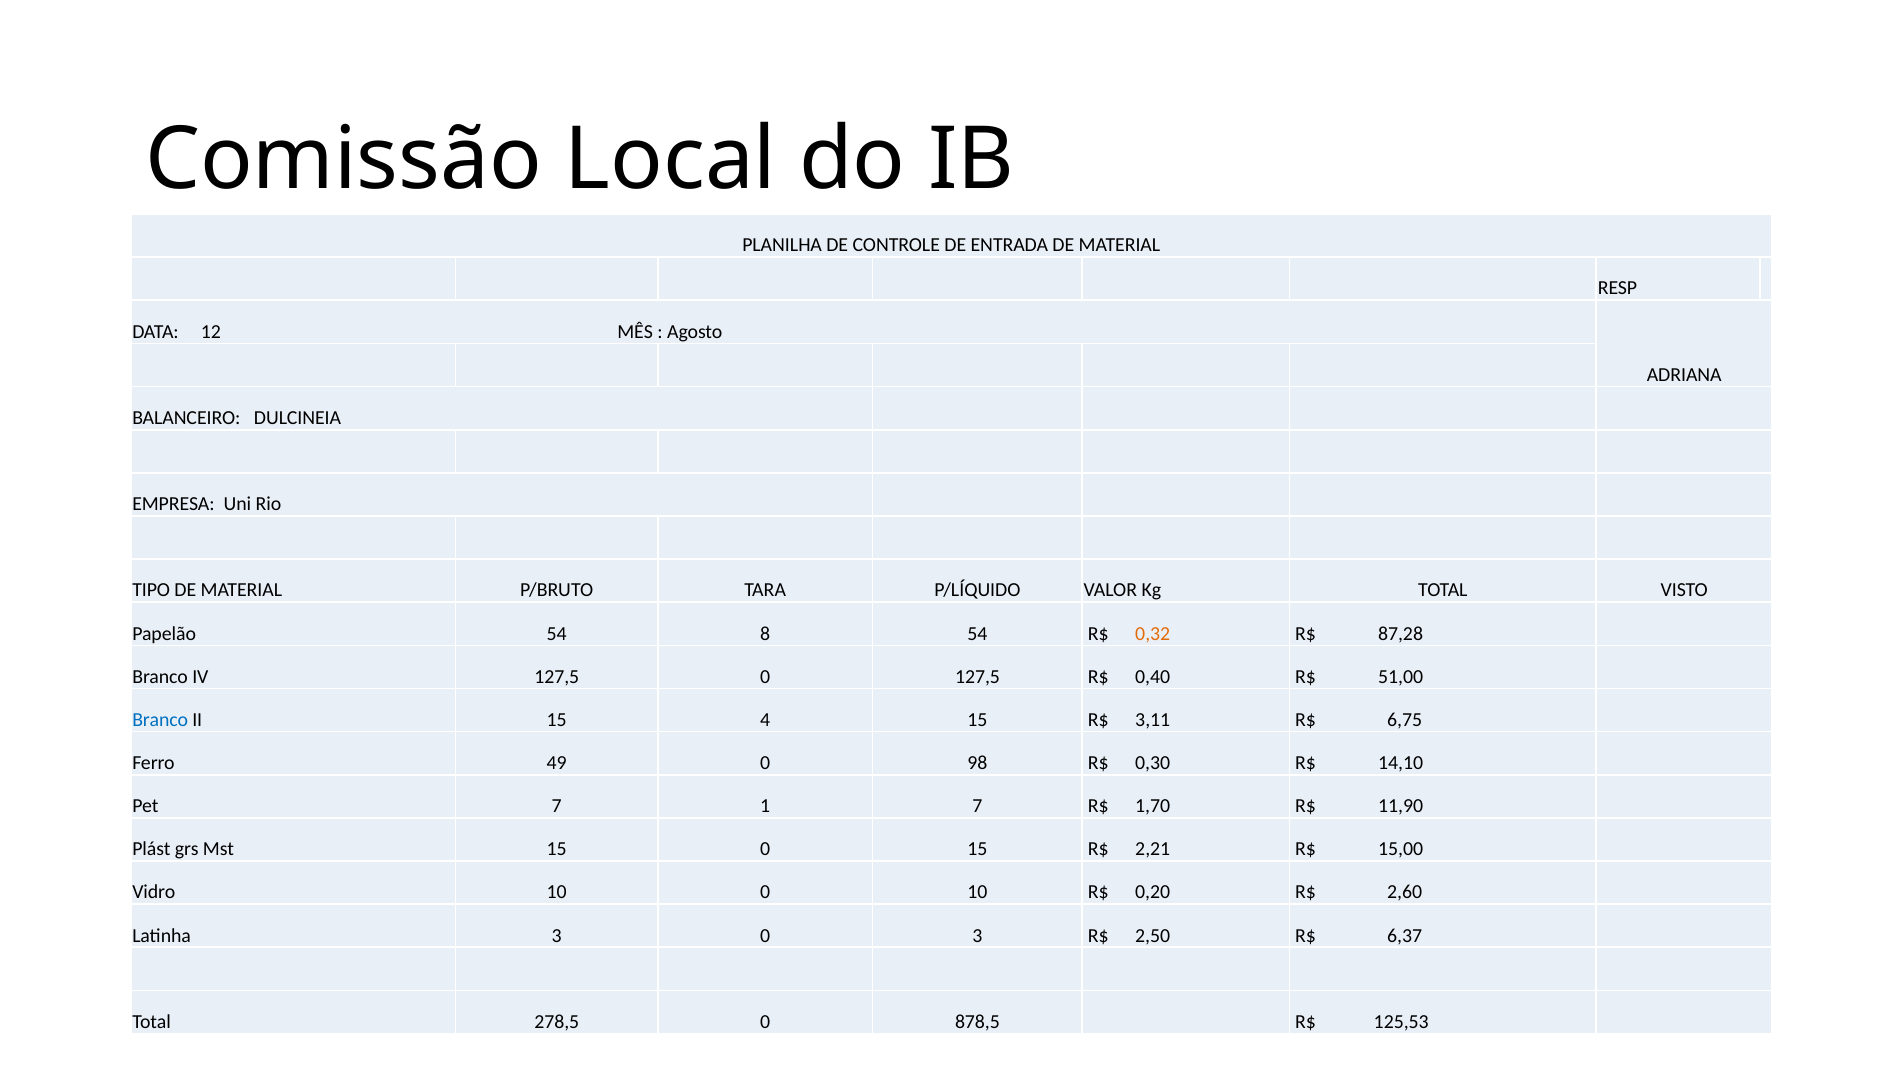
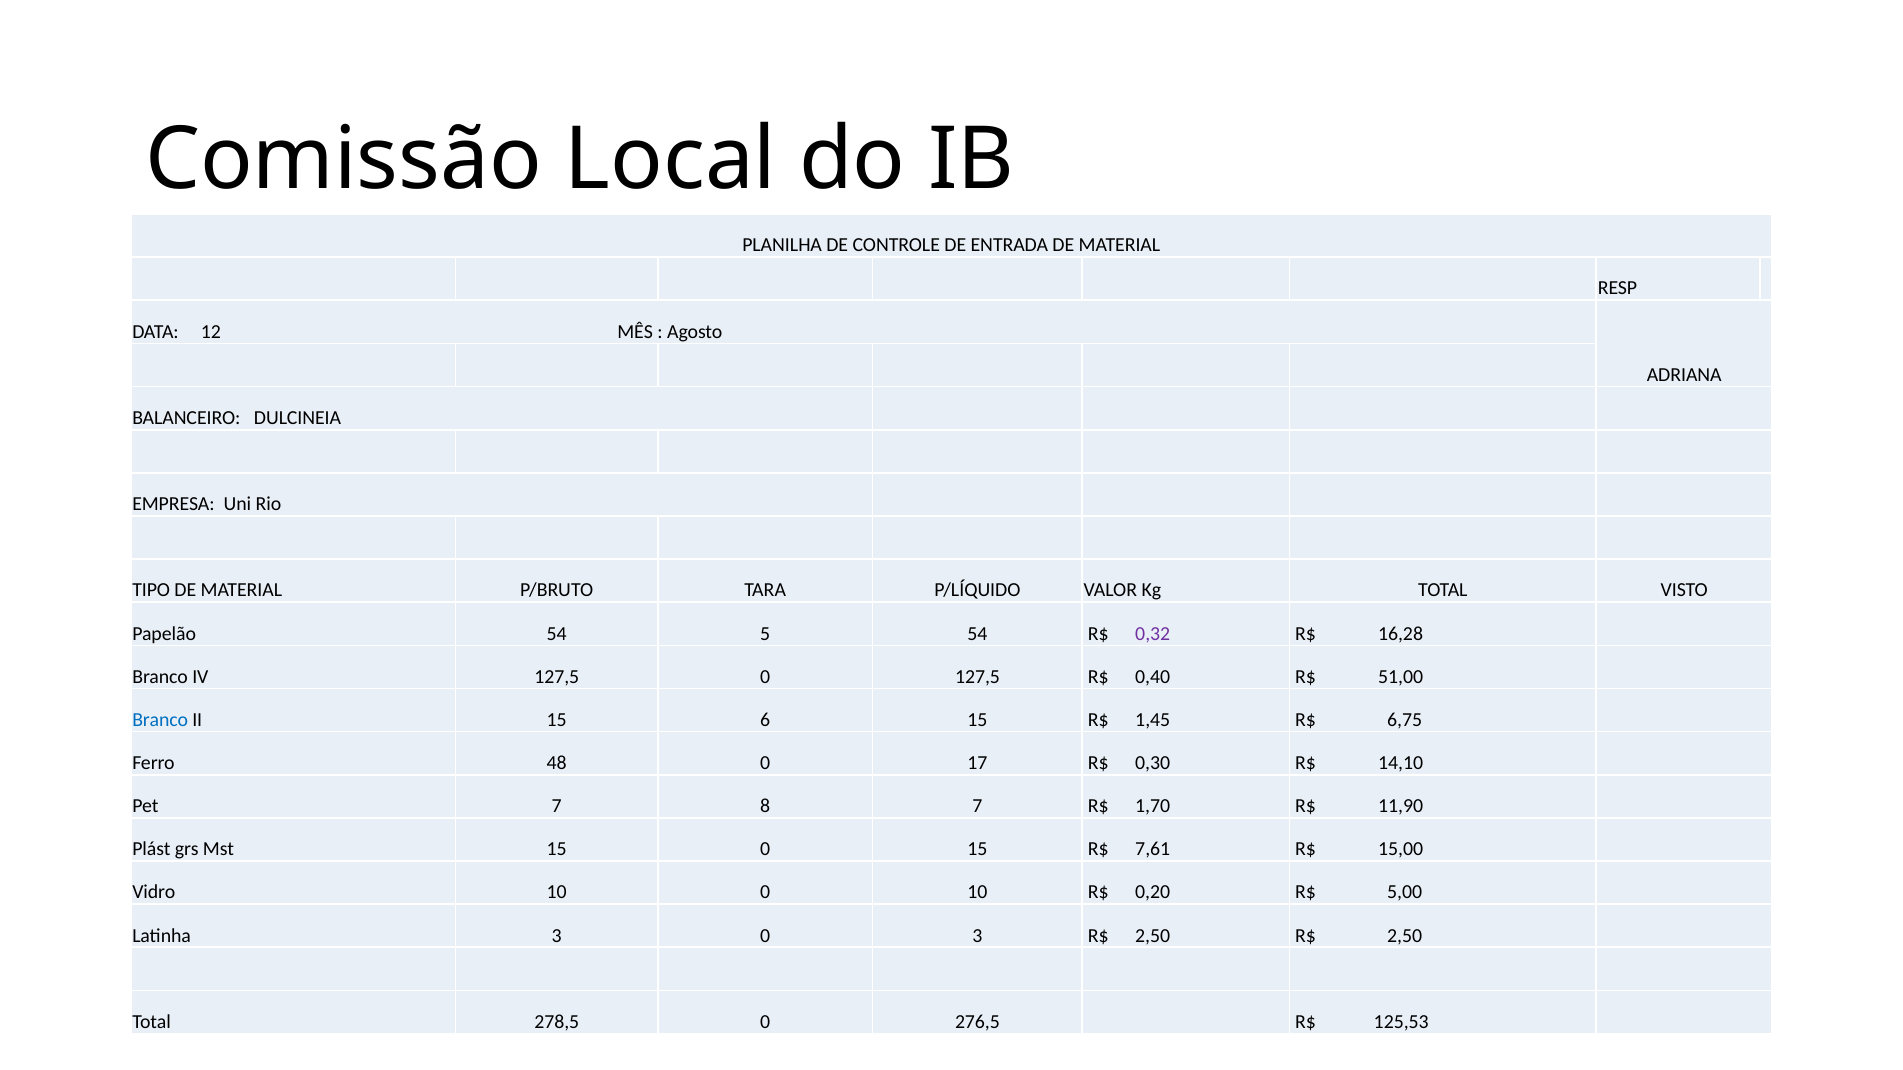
8: 8 -> 5 (765, 634)
0,32 colour: orange -> purple (1153, 634)
87,28: 87,28 -> 16,28 (1401, 634)
4: 4 -> 6 (765, 720)
3,11: 3,11 -> 1,45 (1153, 720)
49: 49 -> 48 (557, 763)
98: 98 -> 17 (977, 763)
1: 1 -> 8 (765, 806)
2,21: 2,21 -> 7,61 (1153, 850)
2,60: 2,60 -> 5,00 (1405, 893)
2,50 R$ 6,37: 6,37 -> 2,50 (1405, 936)
878,5: 878,5 -> 276,5 (977, 1022)
